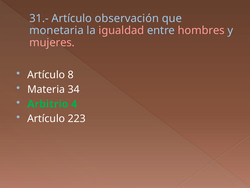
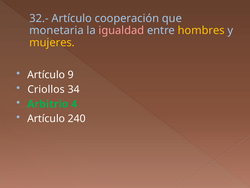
31.-: 31.- -> 32.- (39, 18)
observación: observación -> cooperación (127, 18)
hombres colour: pink -> yellow (201, 30)
mujeres colour: pink -> yellow (52, 42)
8: 8 -> 9 (71, 75)
Materia: Materia -> Criollos (46, 89)
223: 223 -> 240 (77, 118)
